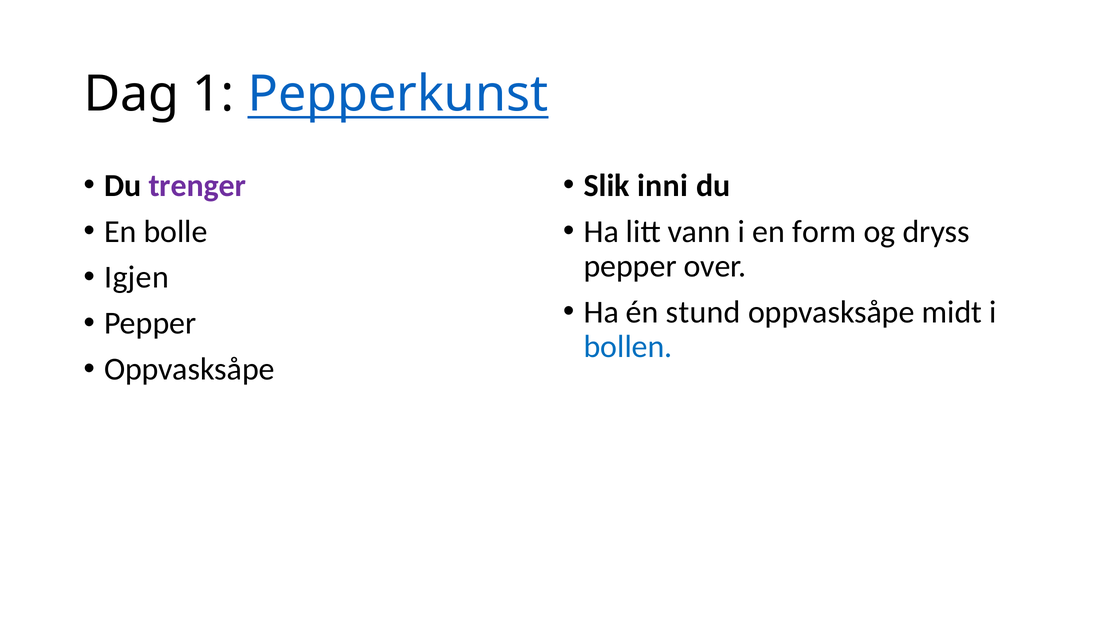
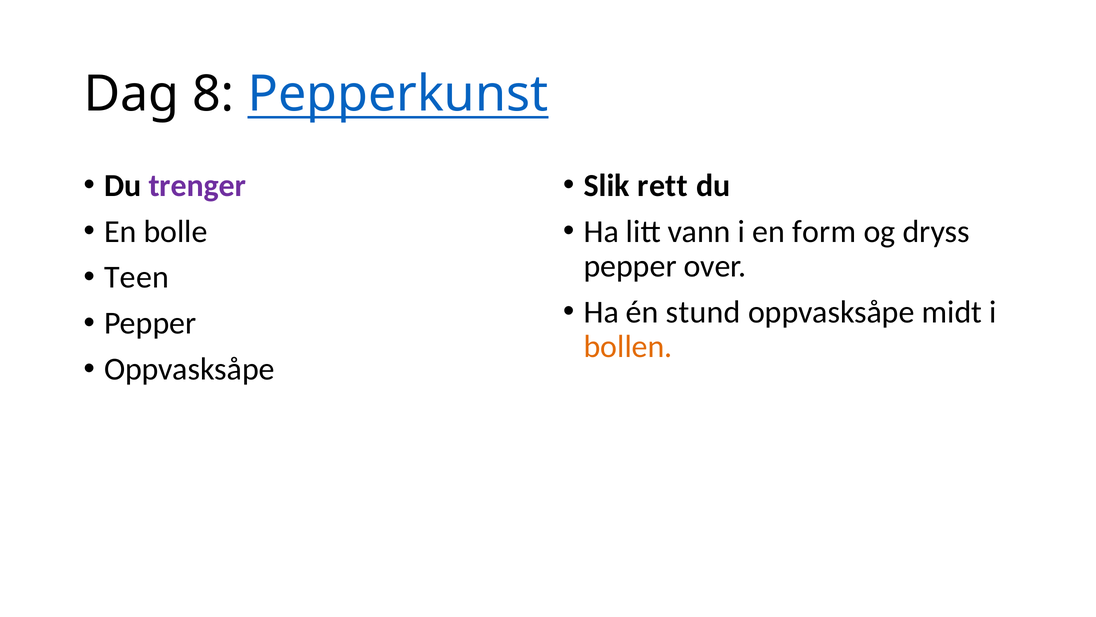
1: 1 -> 8 (213, 94)
inni: inni -> rett (663, 185)
Igjen: Igjen -> Teen (137, 277)
bollen colour: blue -> orange (628, 346)
